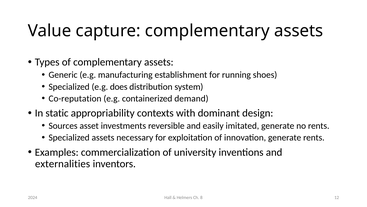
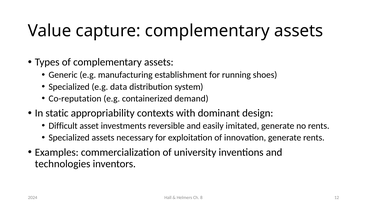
does: does -> data (119, 86)
Sources: Sources -> Difficult (63, 125)
externalities: externalities -> technologies (63, 163)
